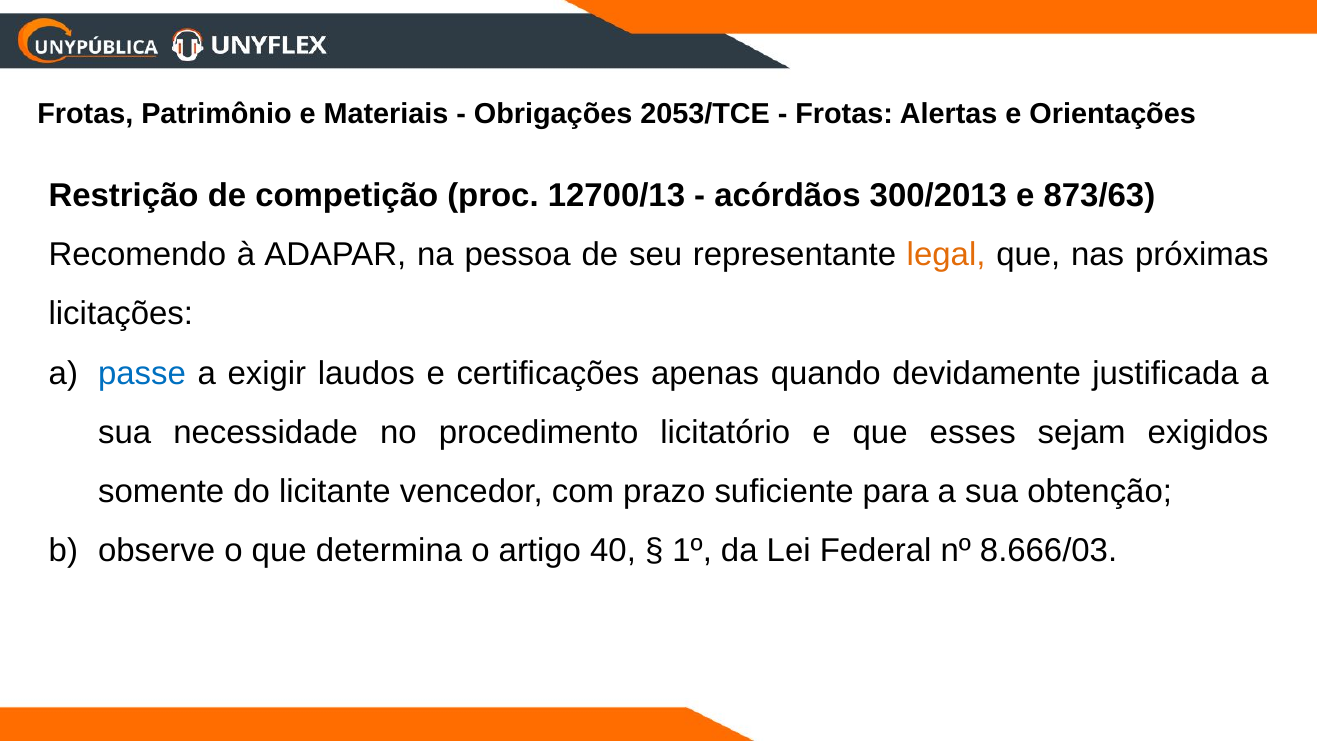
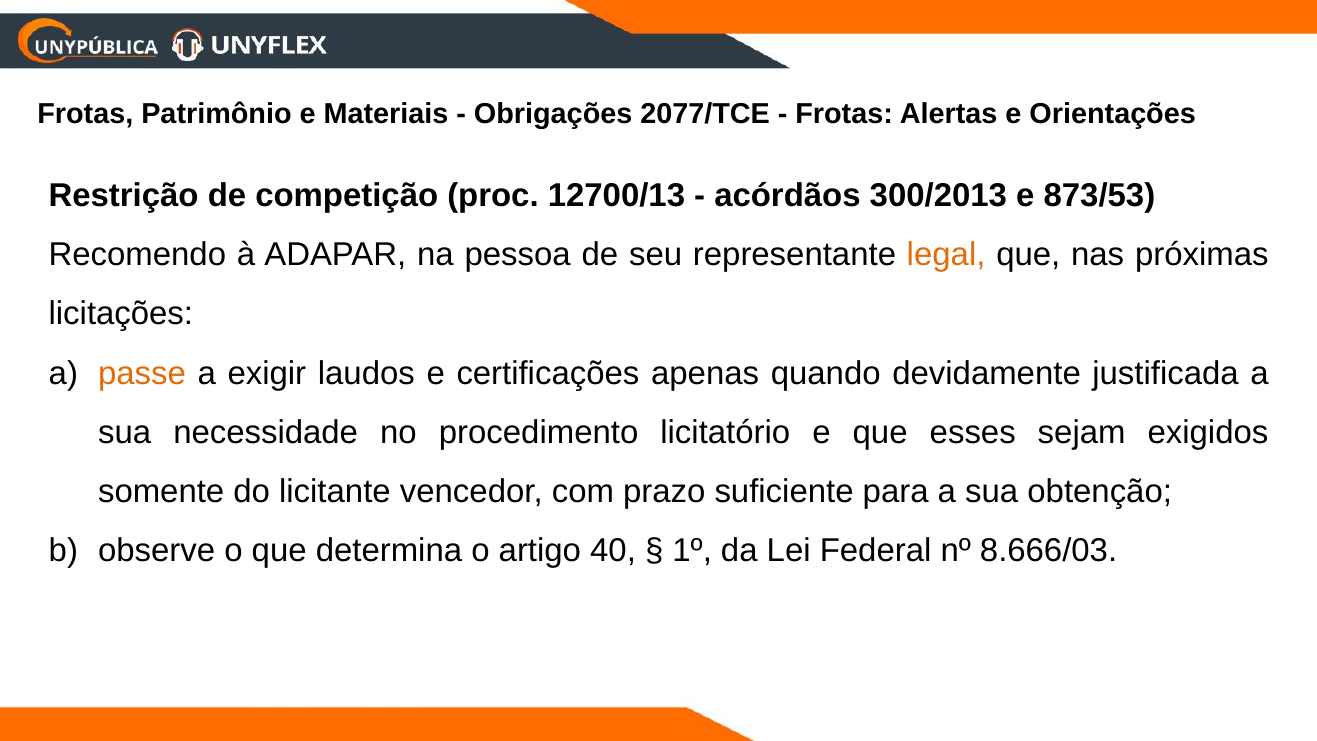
2053/TCE: 2053/TCE -> 2077/TCE (705, 114)
873/63: 873/63 -> 873/53 (1099, 195)
passe colour: blue -> orange (142, 373)
